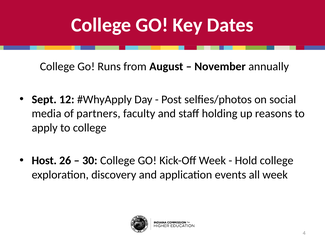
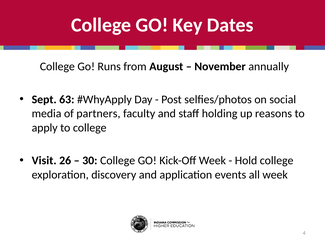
12: 12 -> 63 (67, 99)
Host: Host -> Visit (44, 160)
